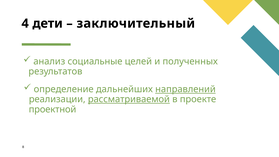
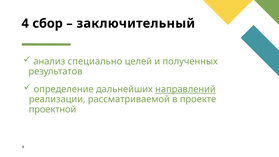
дети: дети -> сбор (48, 23)
социальные: социальные -> специально (95, 61)
рассматриваемой underline: present -> none (129, 99)
